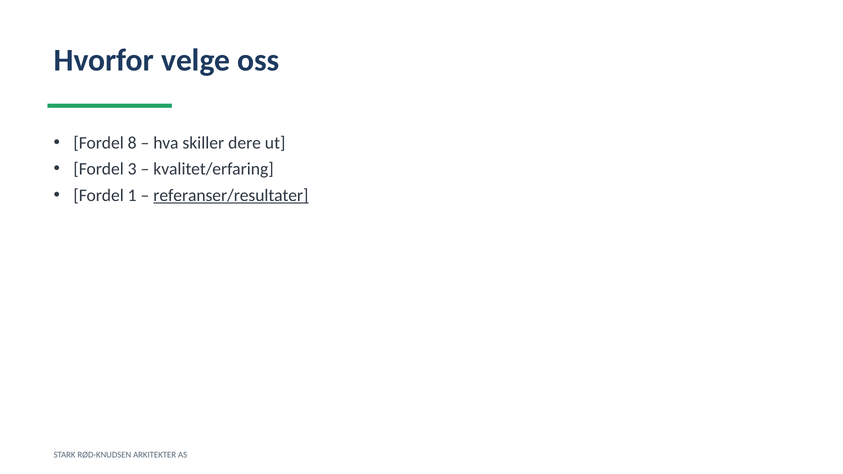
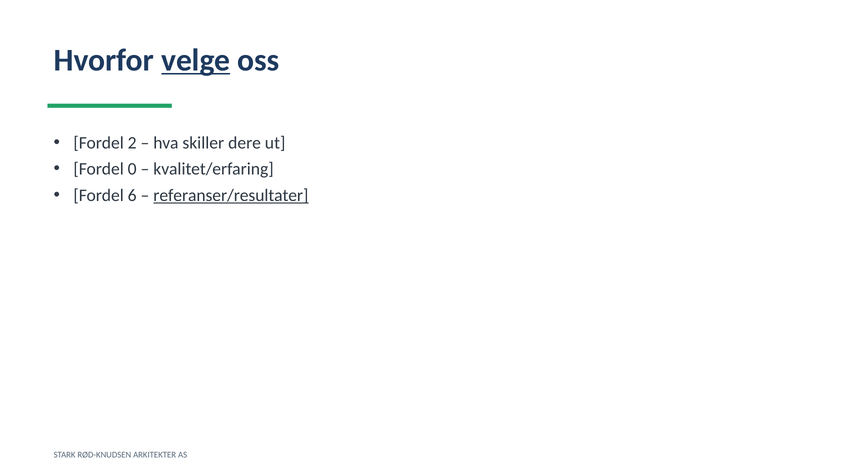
velge underline: none -> present (196, 60)
8: 8 -> 2 (132, 143)
3: 3 -> 0 (132, 169)
1: 1 -> 6 (132, 195)
